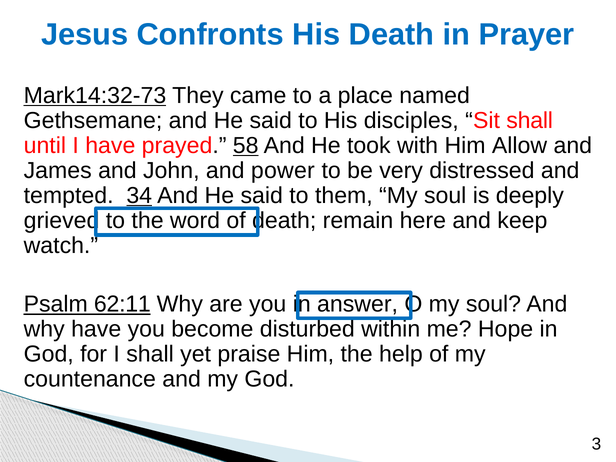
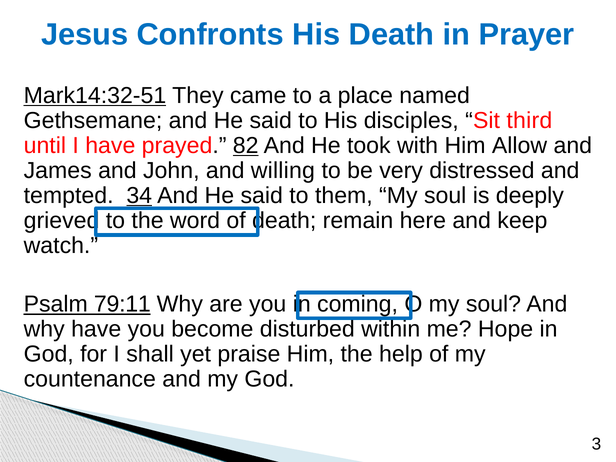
Mark14:32-73: Mark14:32-73 -> Mark14:32-51 (95, 96)
Sit shall: shall -> third (529, 120)
58: 58 -> 82 (246, 145)
power: power -> willing (283, 170)
62:11: 62:11 -> 79:11 (122, 304)
answer: answer -> coming (358, 304)
